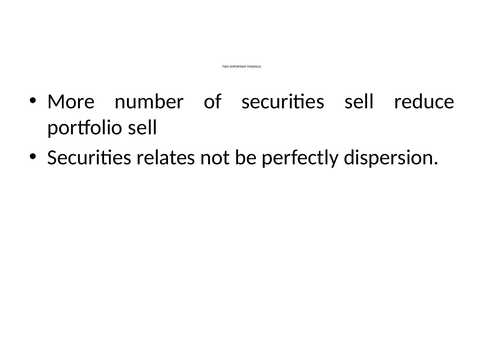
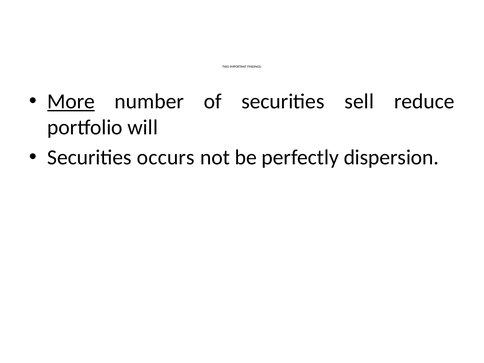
More underline: none -> present (71, 102)
portfolio sell: sell -> will (143, 127)
relates: relates -> occurs (166, 157)
